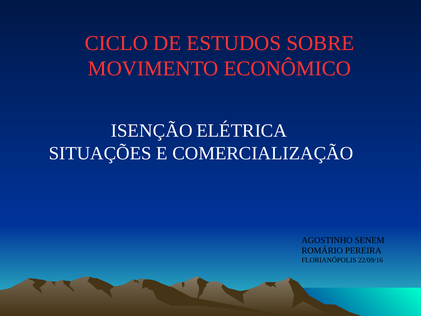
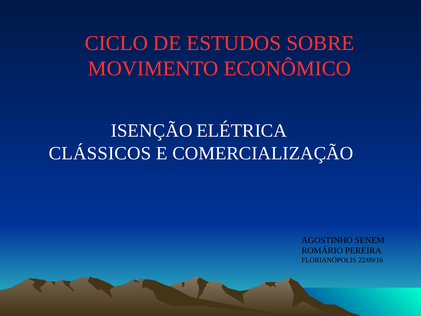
SITUAÇÕES: SITUAÇÕES -> CLÁSSICOS (100, 153)
